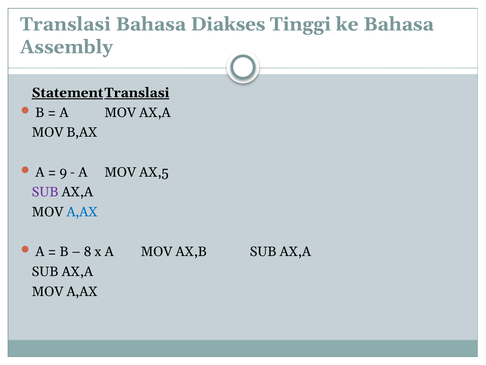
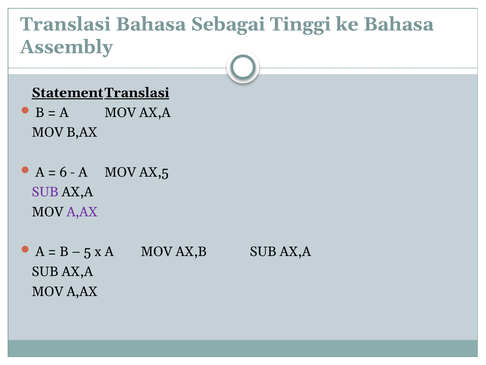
Diakses: Diakses -> Sebagai (228, 24)
9: 9 -> 6 (63, 172)
A,AX colour: blue -> purple (82, 212)
8: 8 -> 5 (87, 251)
